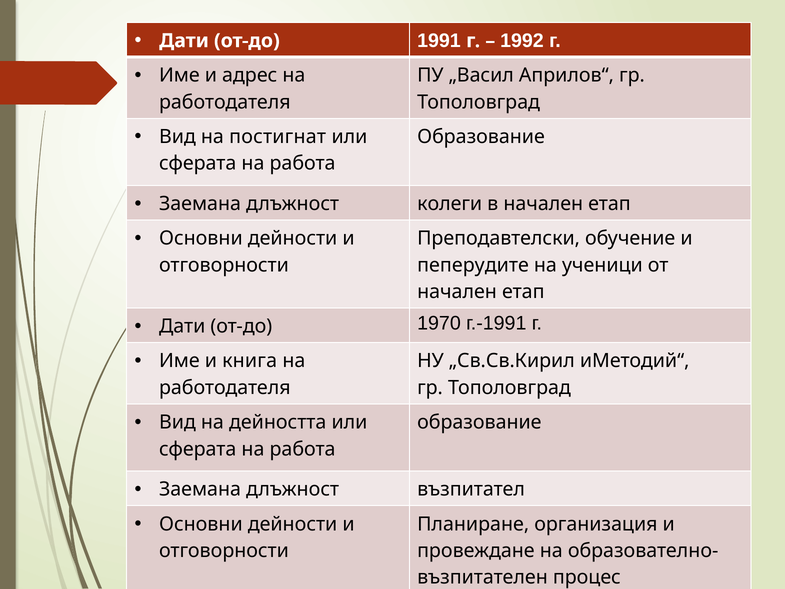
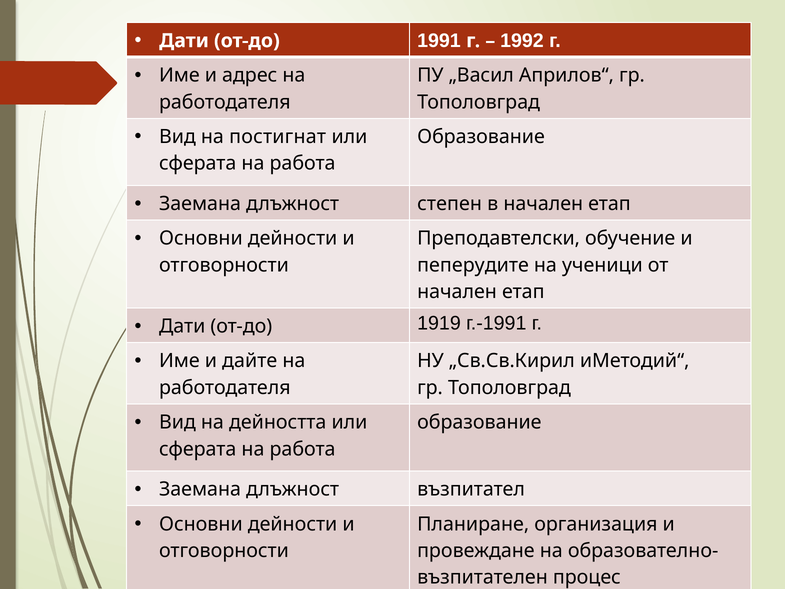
колеги: колеги -> степен (450, 204)
1970: 1970 -> 1919 (439, 323)
книга: книга -> дайте (250, 361)
